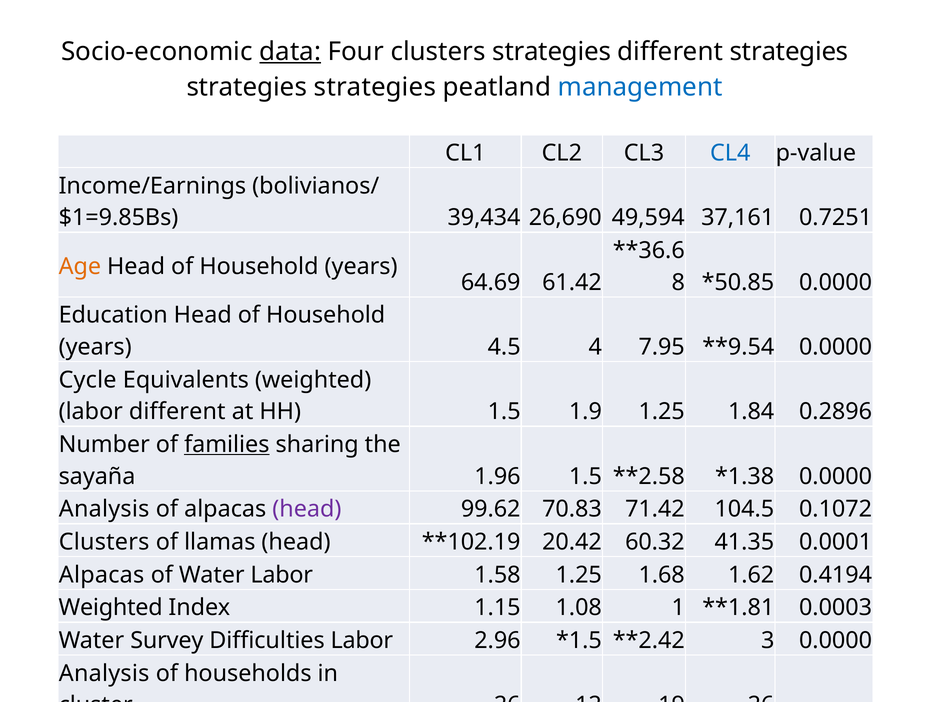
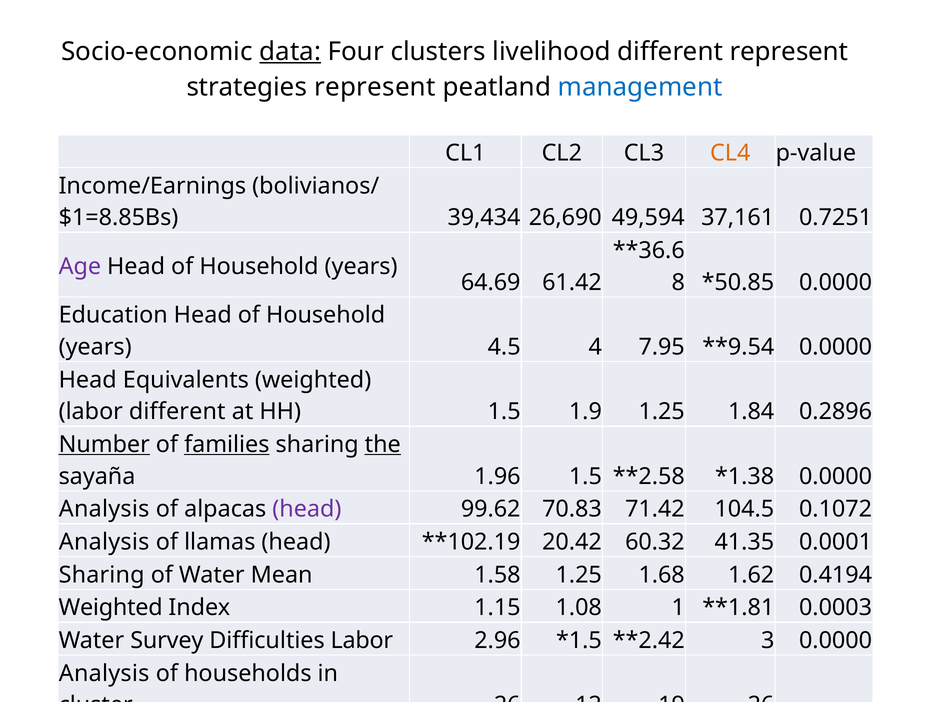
clusters strategies: strategies -> livelihood (552, 52)
different strategies: strategies -> represent (789, 52)
strategies: strategies -> represent (375, 87)
CL4 colour: blue -> orange (730, 153)
$1=9.85Bs: $1=9.85Bs -> $1=8.85Bs (118, 217)
Age colour: orange -> purple (80, 266)
Cycle: Cycle -> Head (88, 379)
Number underline: none -> present (104, 444)
the underline: none -> present (383, 444)
Clusters: Clusters -> Analysis (104, 541)
Alpacas: Alpacas -> Sharing (102, 574)
Water Labor: Labor -> Mean (282, 574)
